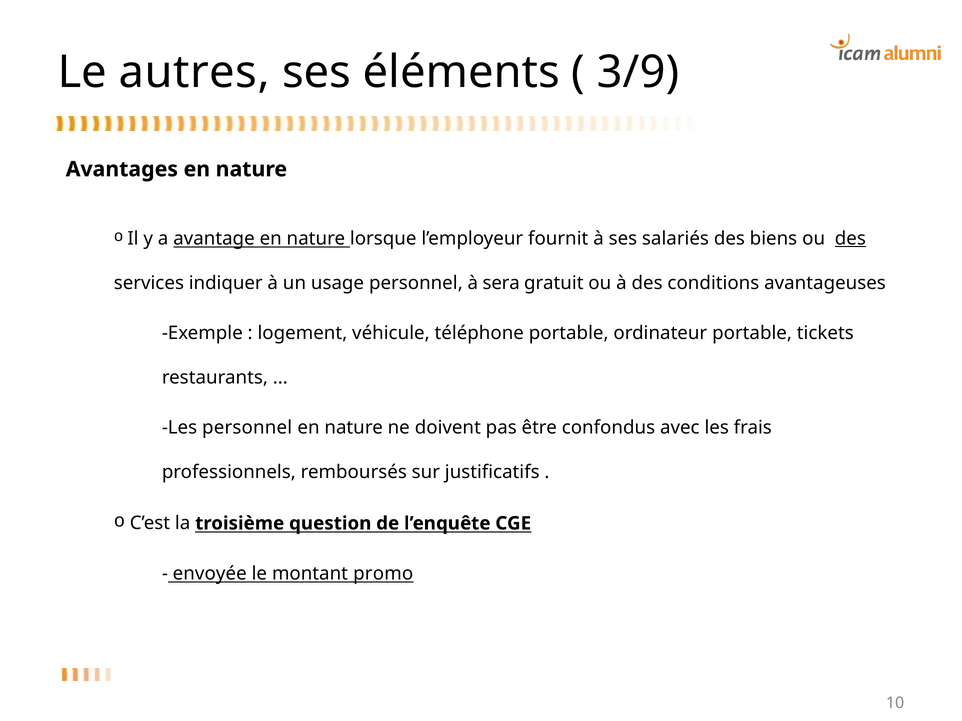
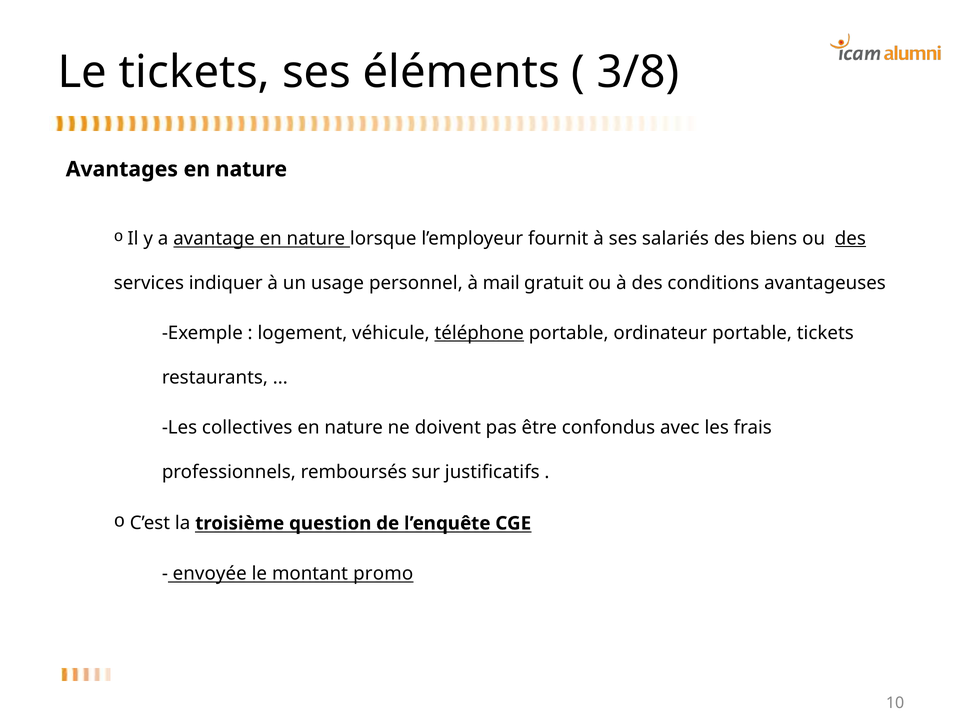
Le autres: autres -> tickets (194, 72)
3/9: 3/9 -> 3/8 (638, 72)
sera: sera -> mail (501, 283)
téléphone underline: none -> present (479, 333)
Les personnel: personnel -> collectives (247, 428)
